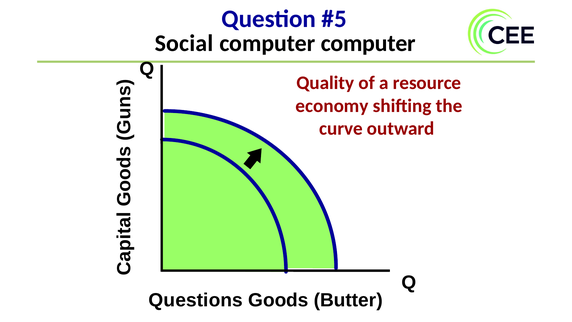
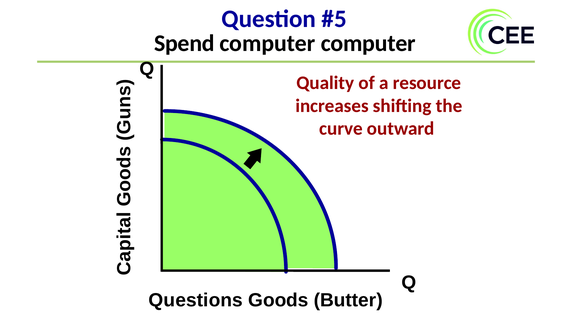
Social: Social -> Spend (184, 43)
economy: economy -> increases (332, 106)
